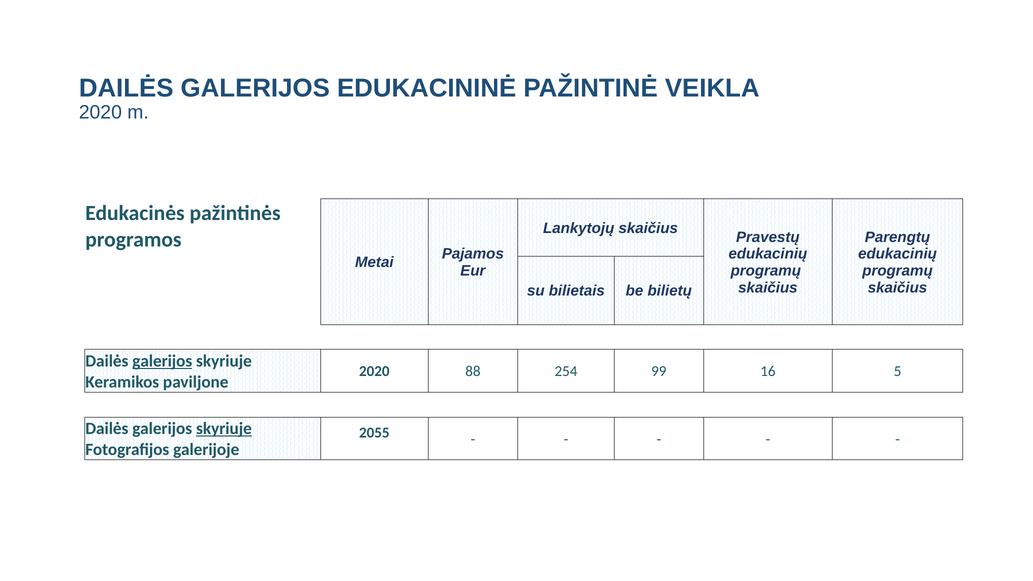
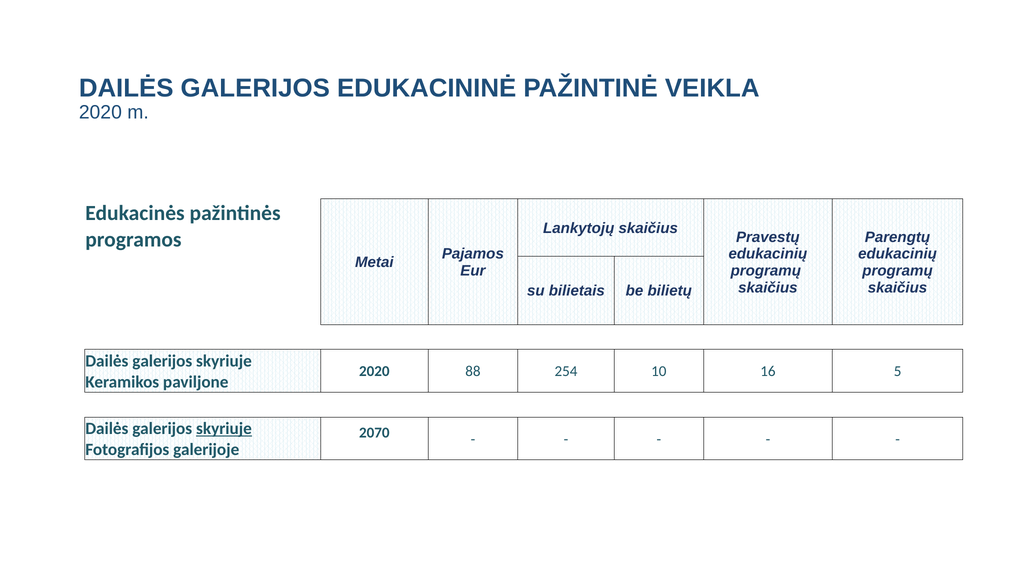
galerijos underline: present -> none (162, 361)
99: 99 -> 10 (659, 371)
2055: 2055 -> 2070 (374, 433)
